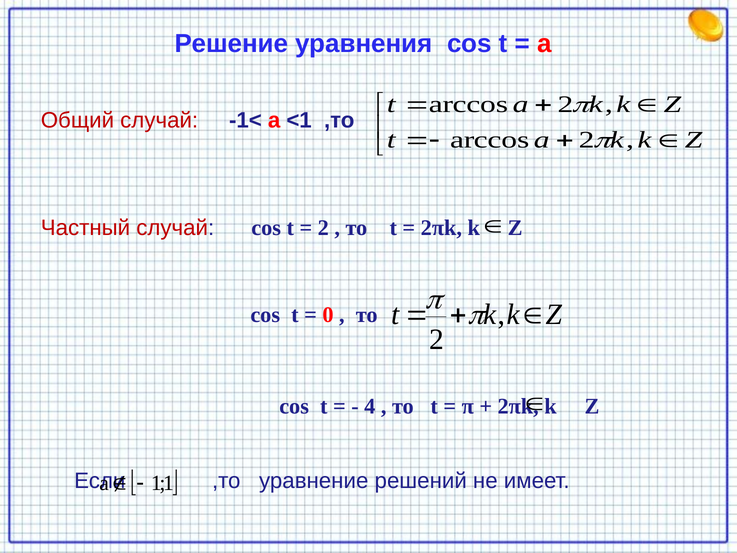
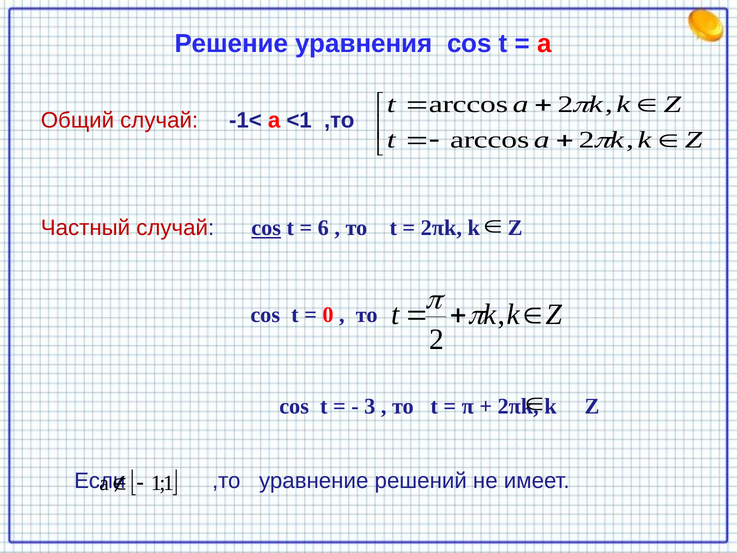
cos underline: none -> present (266, 228)
2: 2 -> 6 (323, 228)
4: 4 -> 3 (370, 406)
